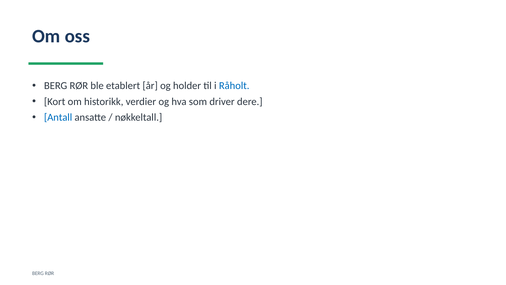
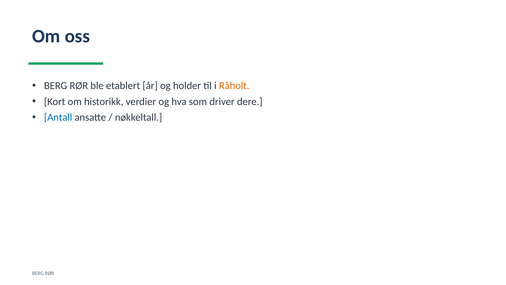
Råholt colour: blue -> orange (234, 86)
